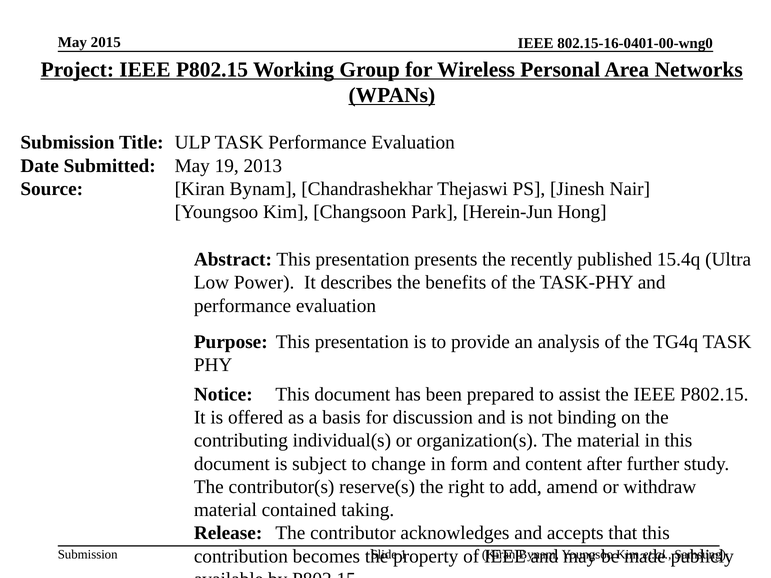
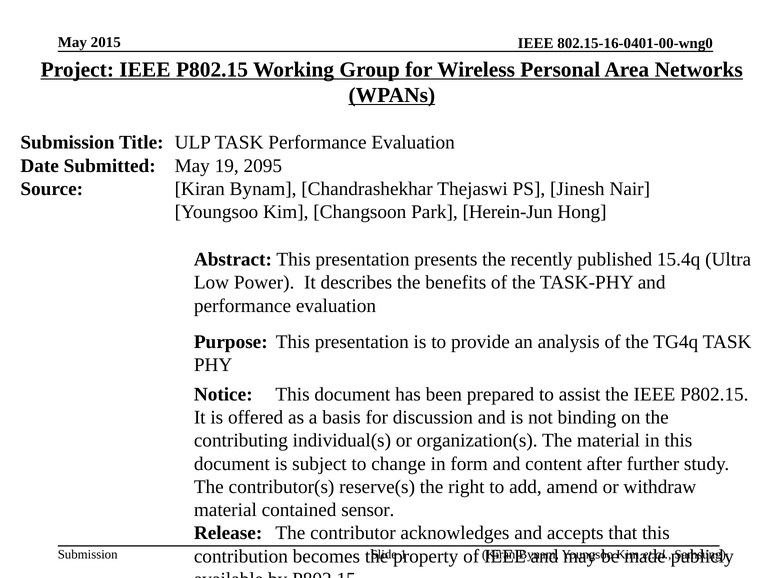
2013: 2013 -> 2095 (263, 166)
taking: taking -> sensor (368, 510)
